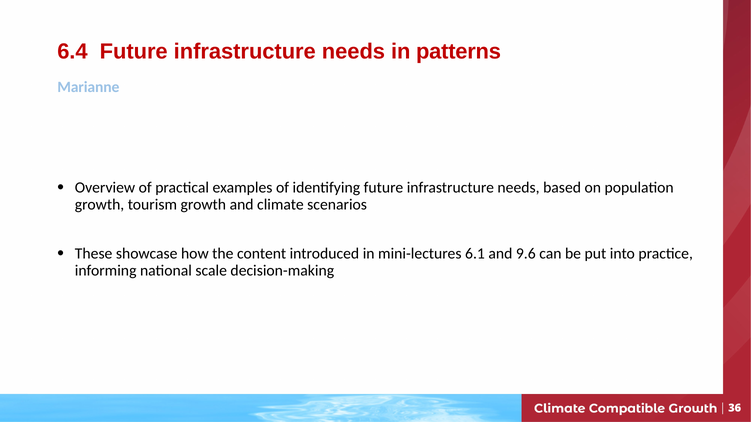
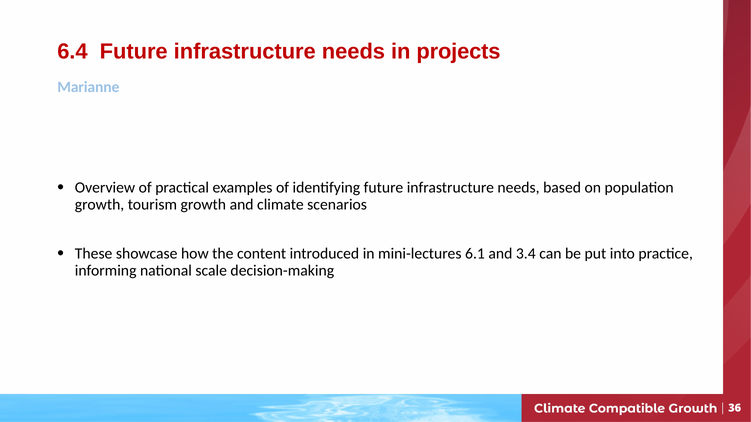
patterns: patterns -> projects (458, 51)
9.6: 9.6 -> 3.4 (526, 254)
